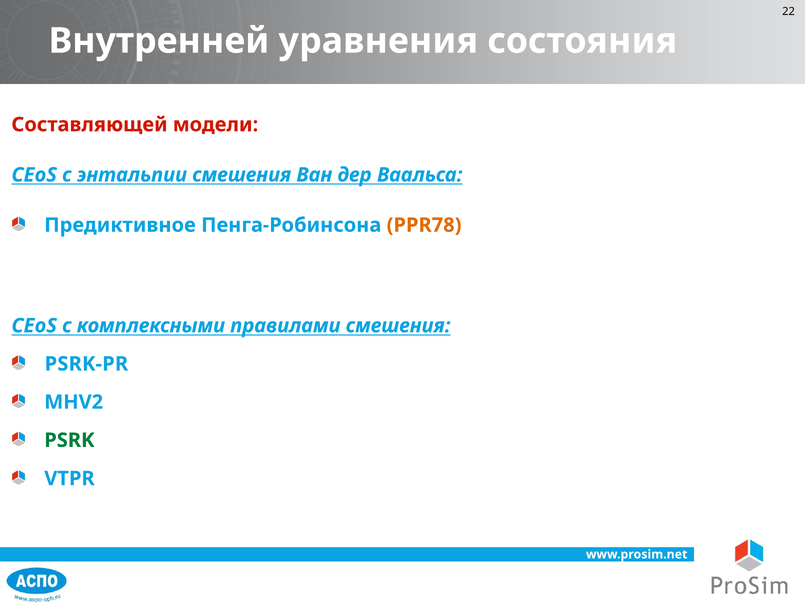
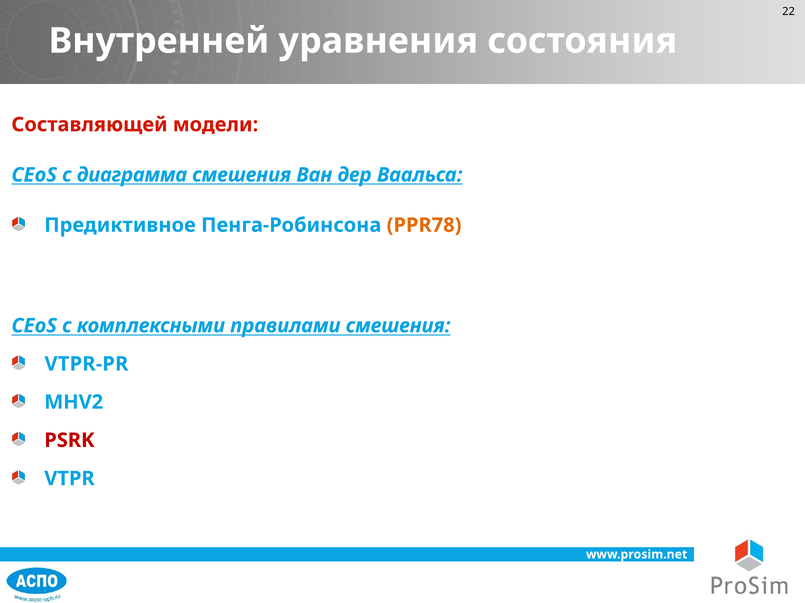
энтальпии: энтальпии -> диаграмма (132, 175)
PSRK-PR: PSRK-PR -> VTPR-PR (86, 364)
PSRK colour: green -> red (69, 441)
